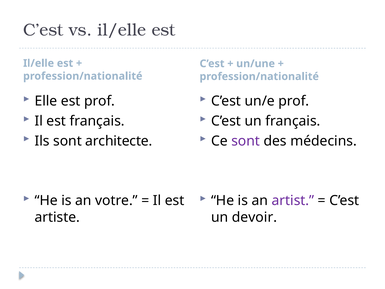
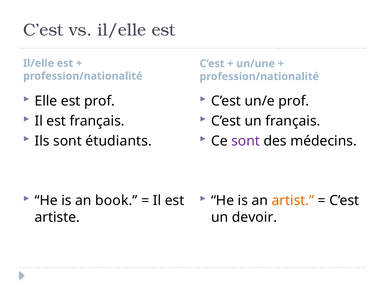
architecte: architecte -> étudiants (119, 141)
votre: votre -> book (116, 200)
artist colour: purple -> orange (293, 200)
